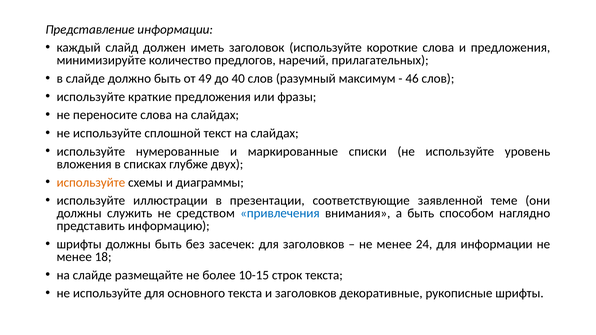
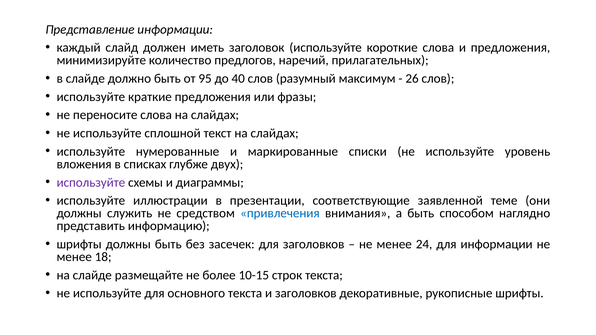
49: 49 -> 95 (205, 79)
46: 46 -> 26 (412, 79)
используйте colour: orange -> purple (91, 183)
